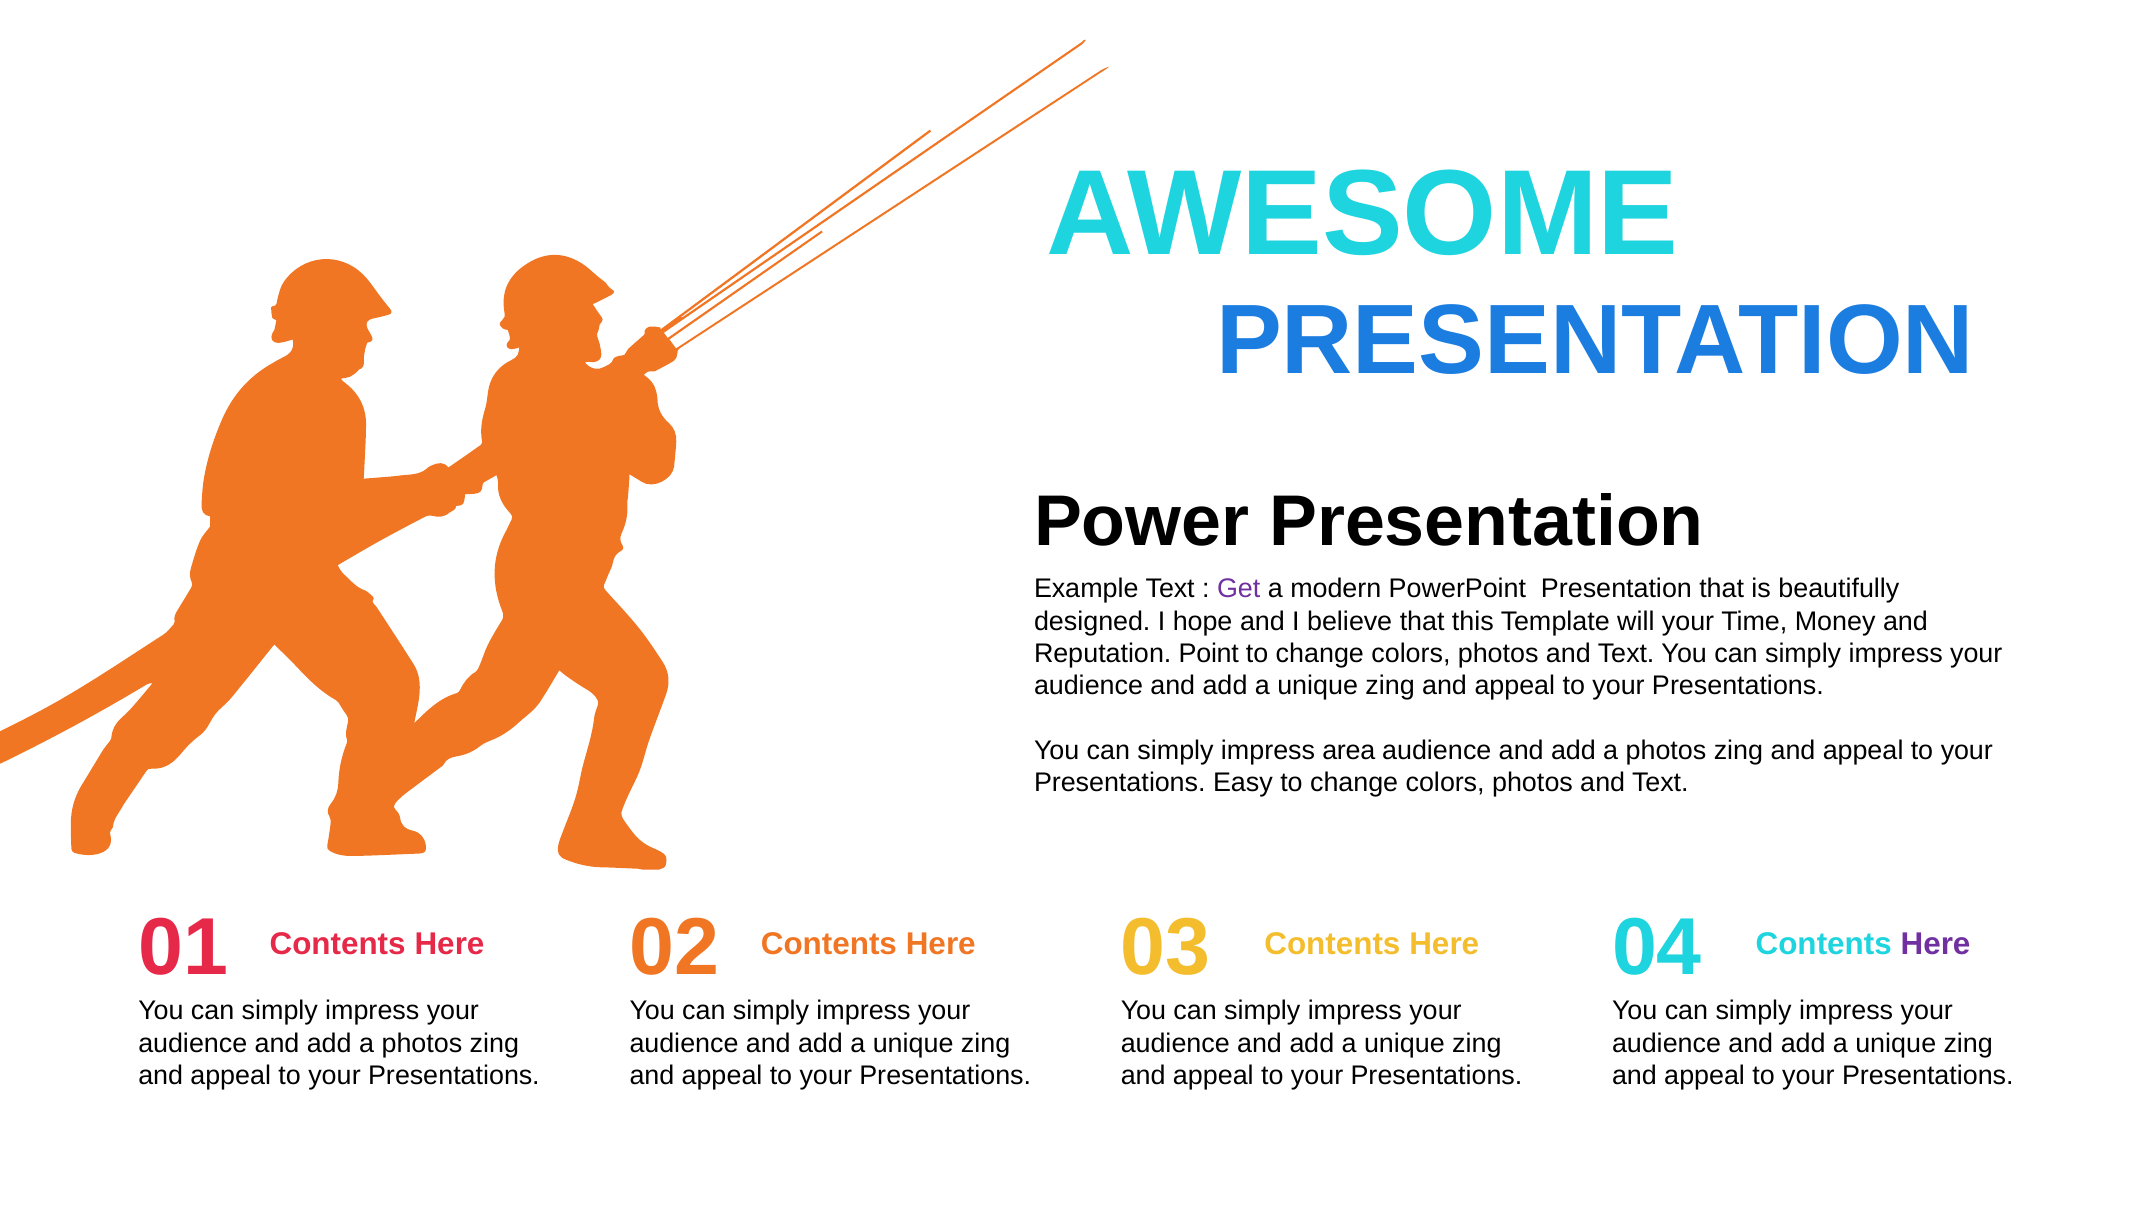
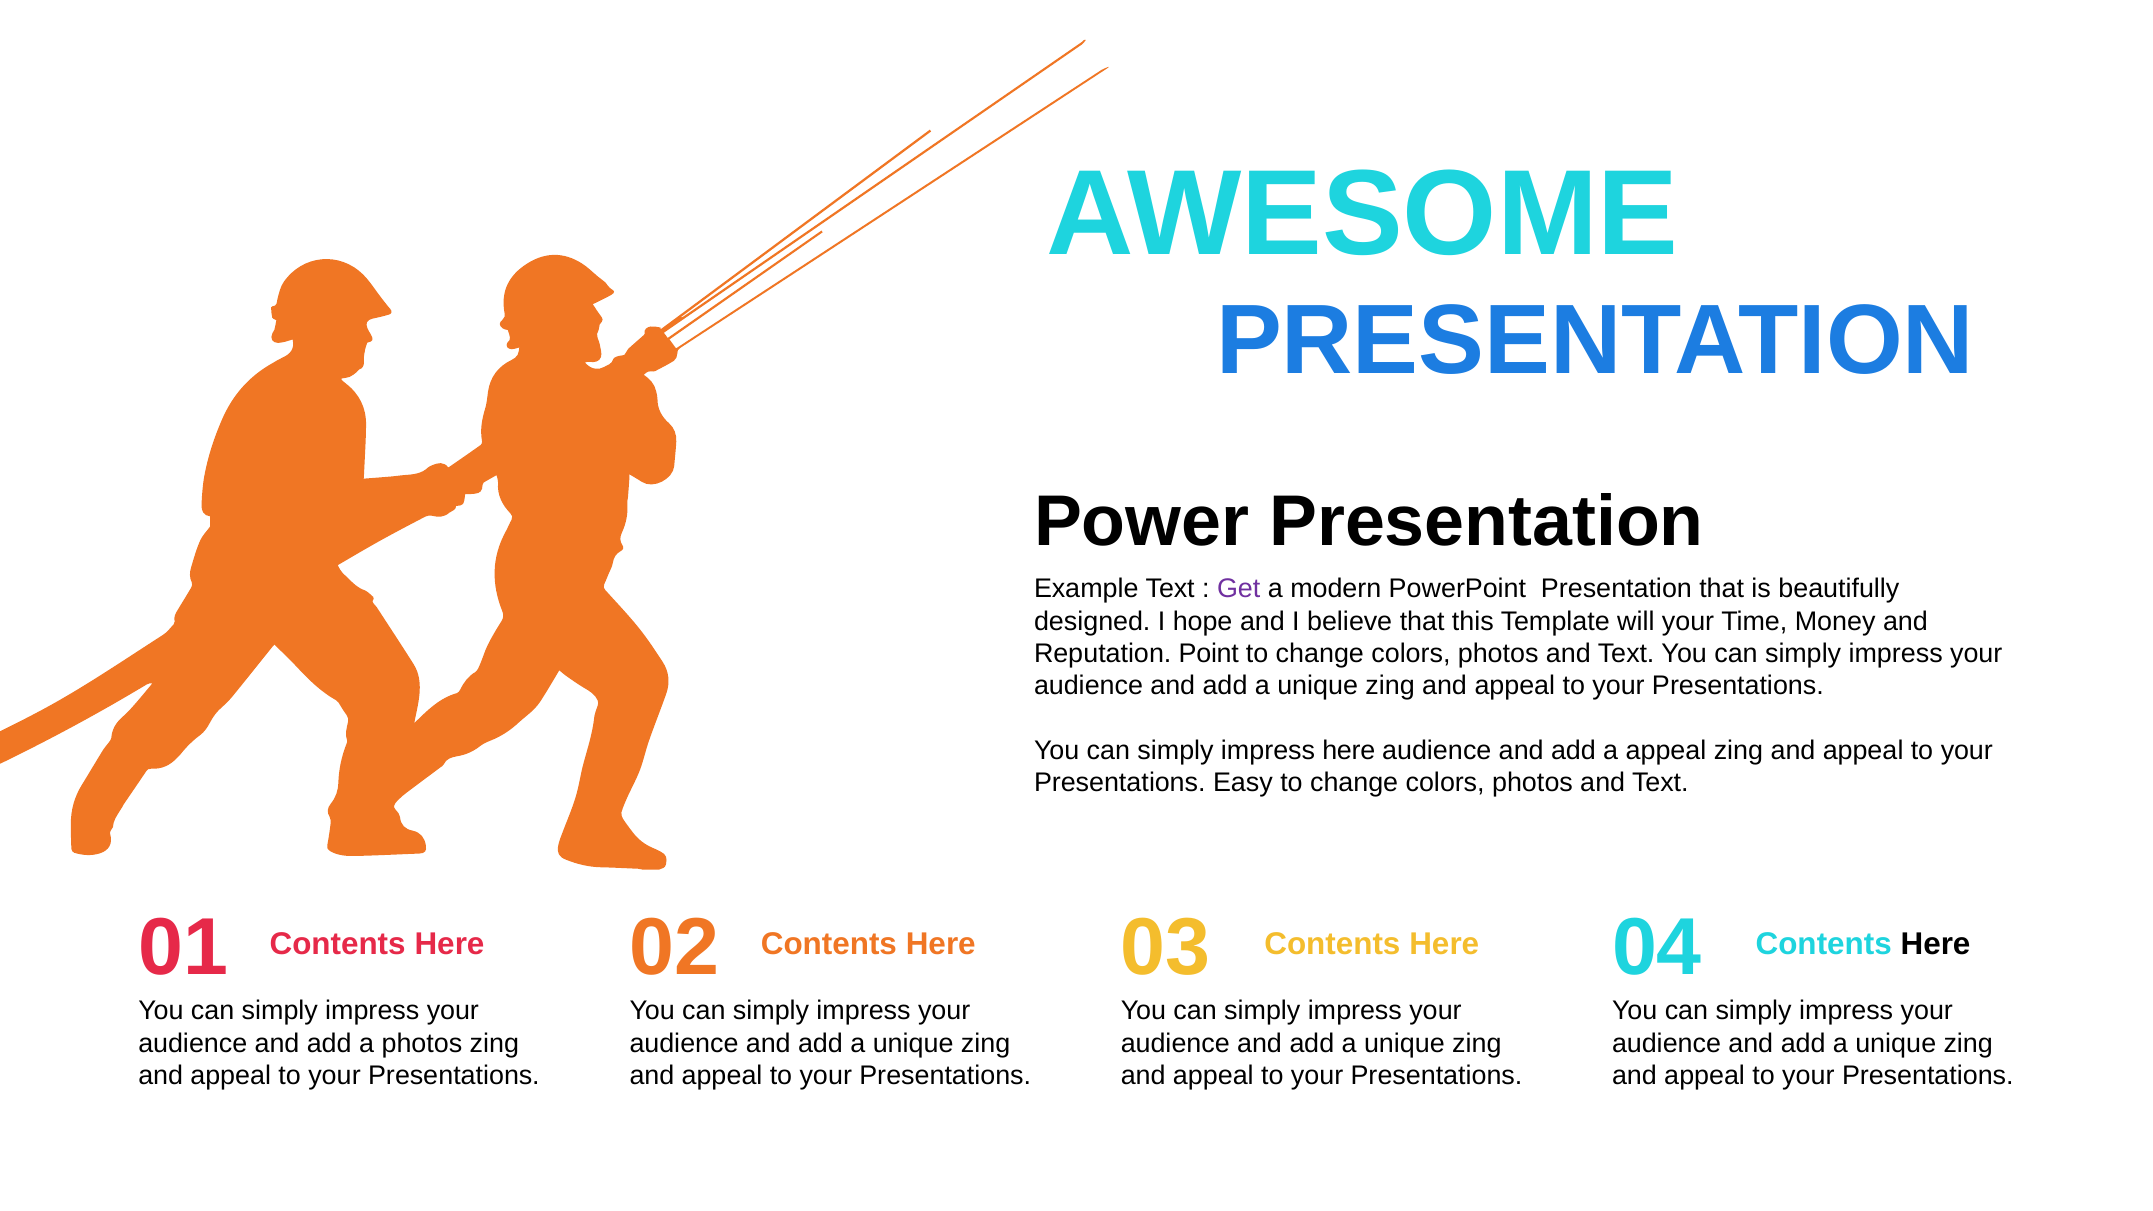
impress area: area -> here (1349, 750)
photos: photos -> appeal (1666, 750)
Here colour: purple -> black (1936, 945)
